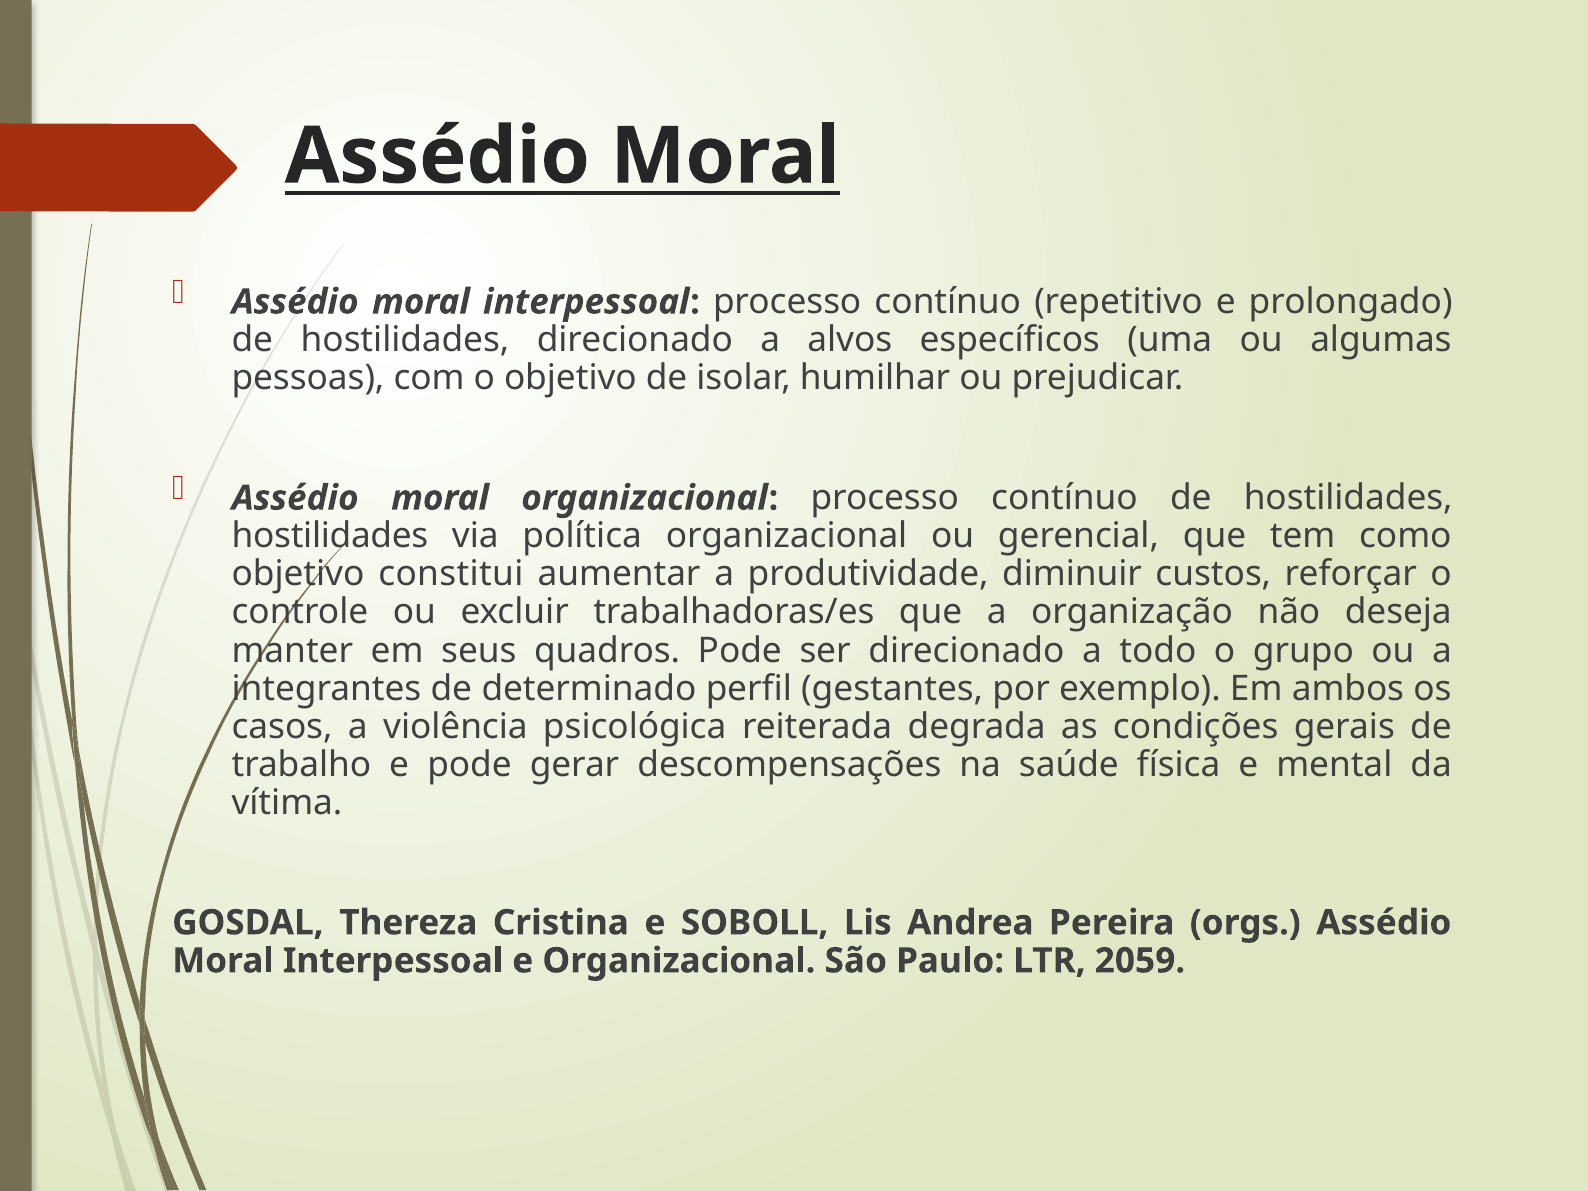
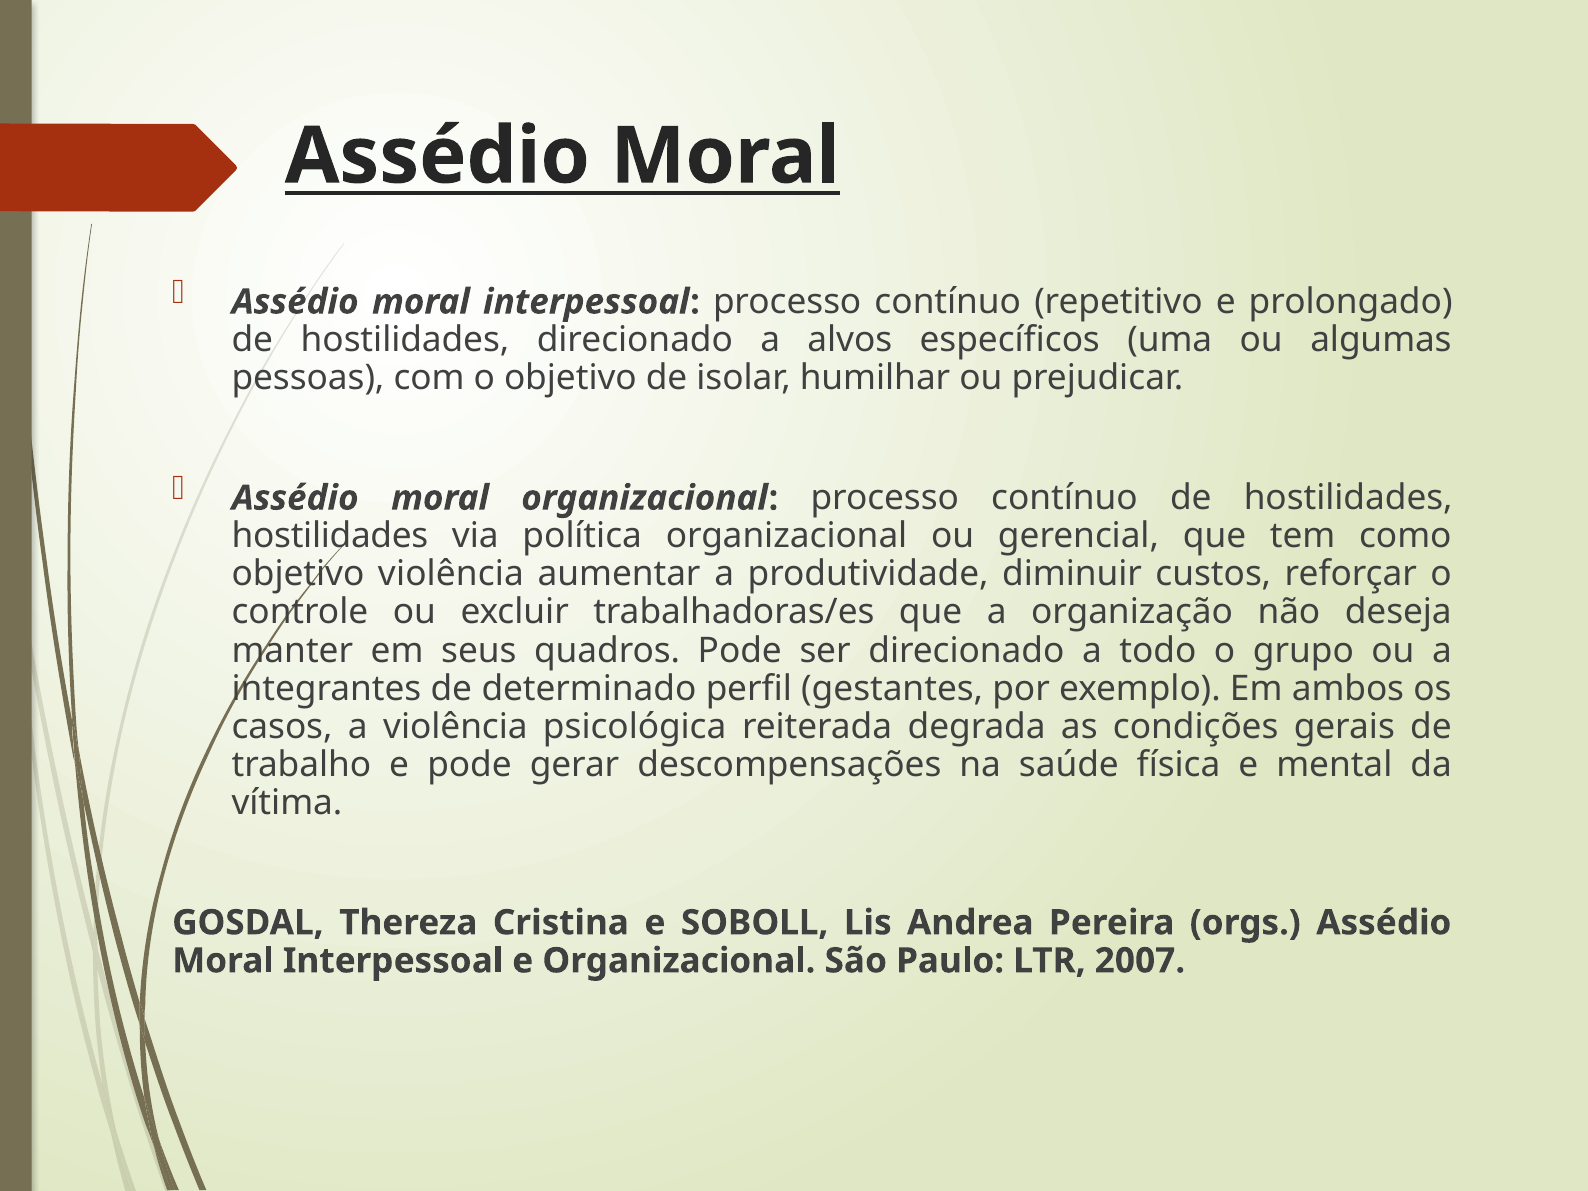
objetivo constitui: constitui -> violência (451, 574)
2059: 2059 -> 2007 (1140, 961)
